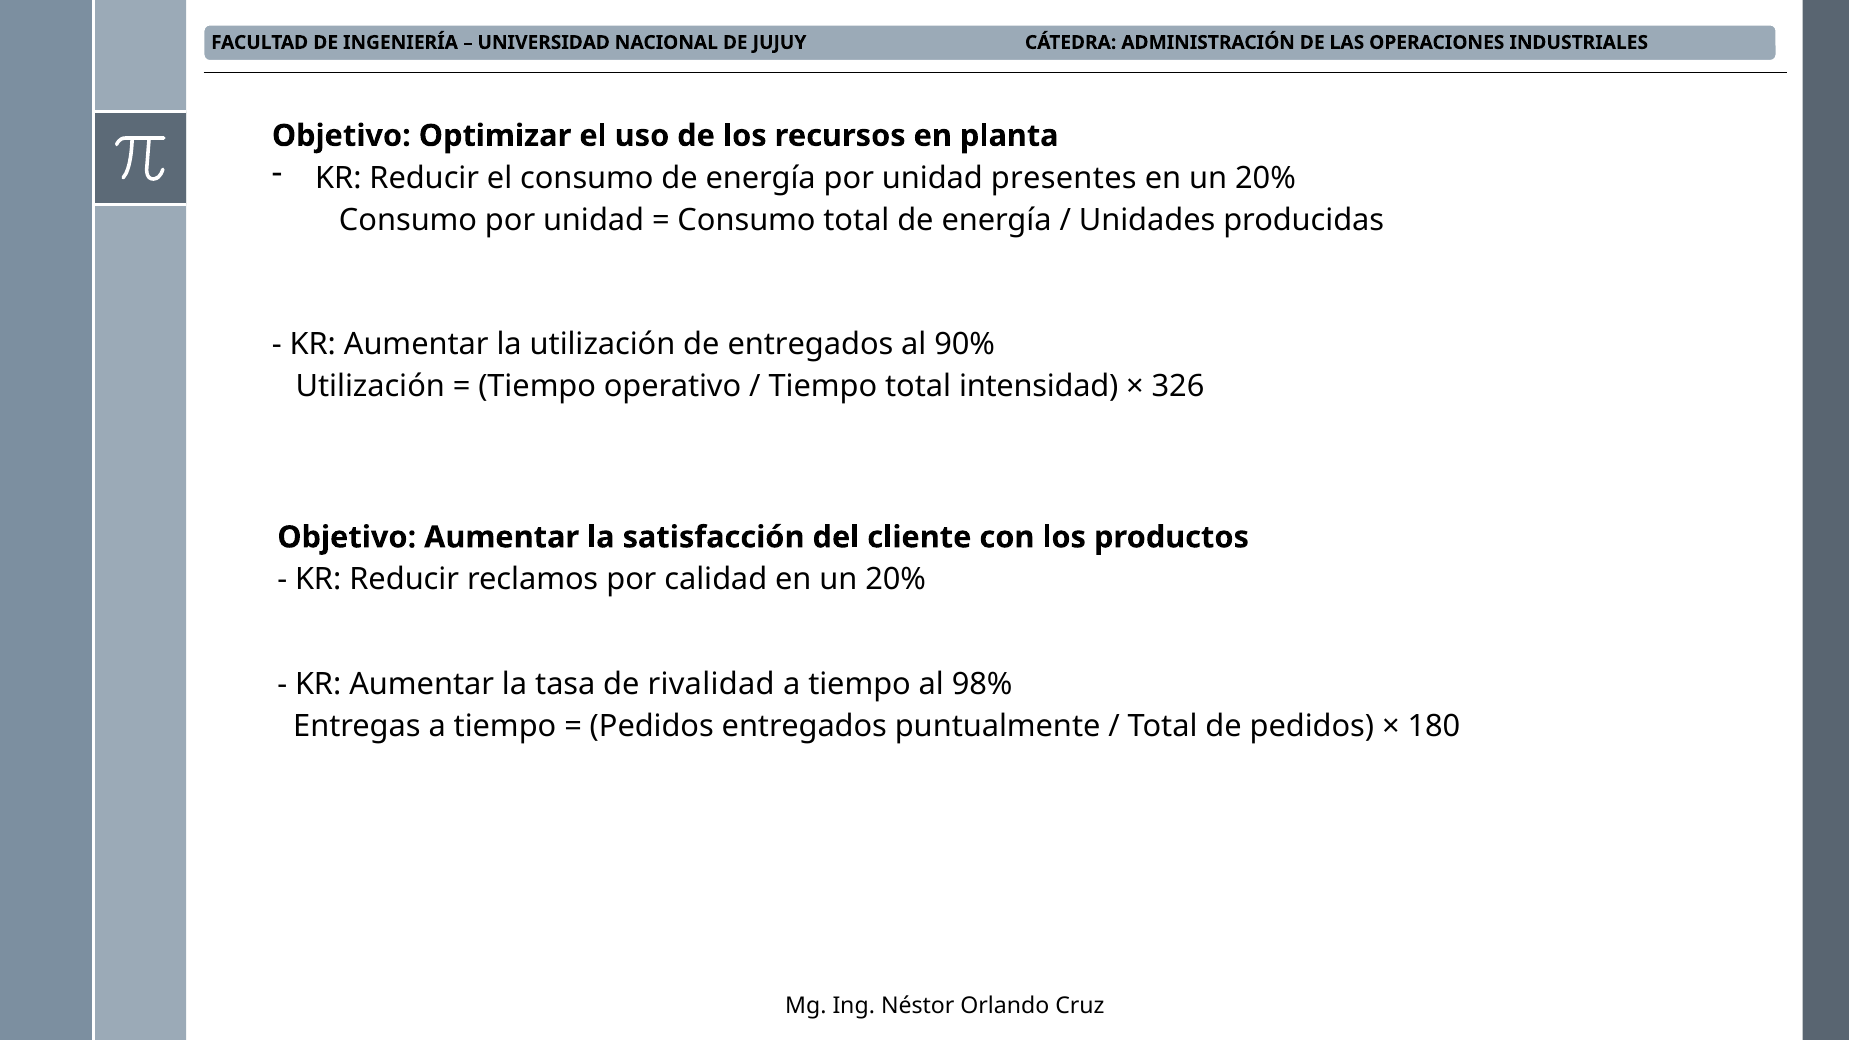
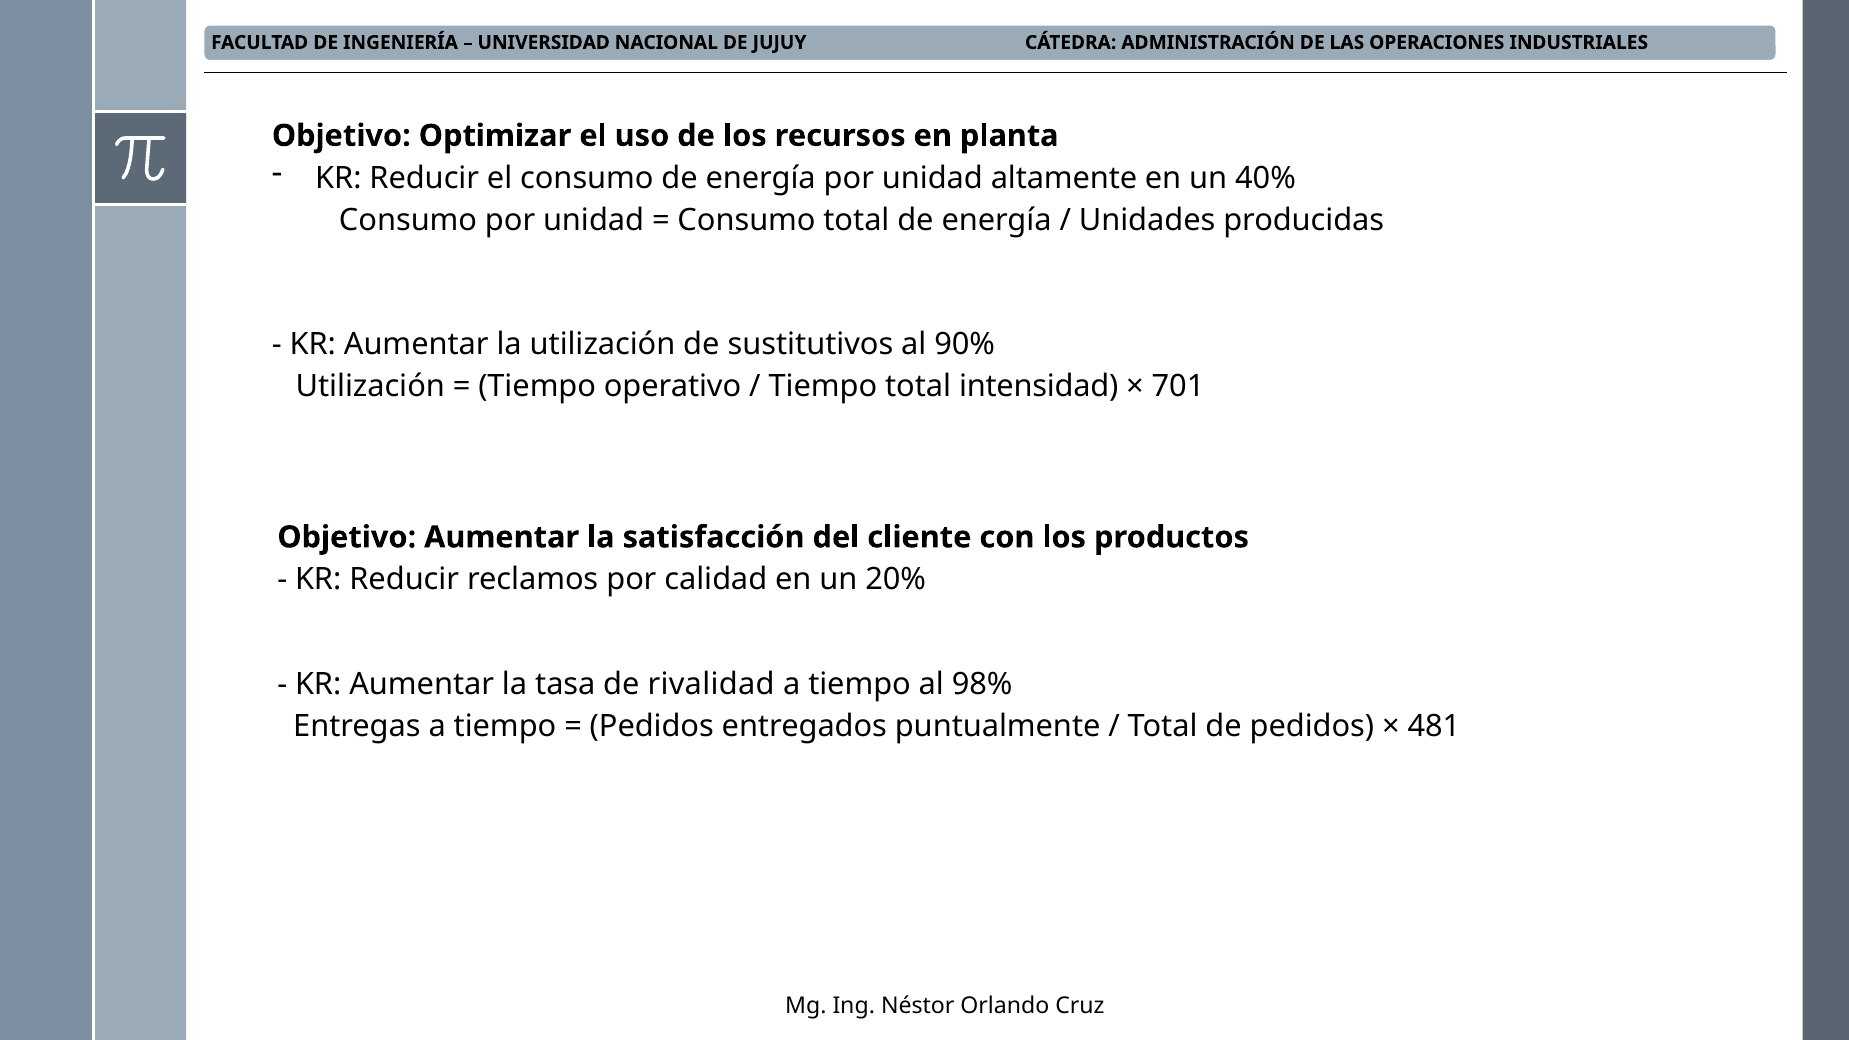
presentes: presentes -> altamente (1064, 178)
20%: 20% -> 40% (1266, 178)
de entregados: entregados -> sustitutivos (810, 344)
326: 326 -> 701 (1178, 387)
180: 180 -> 481 (1434, 727)
